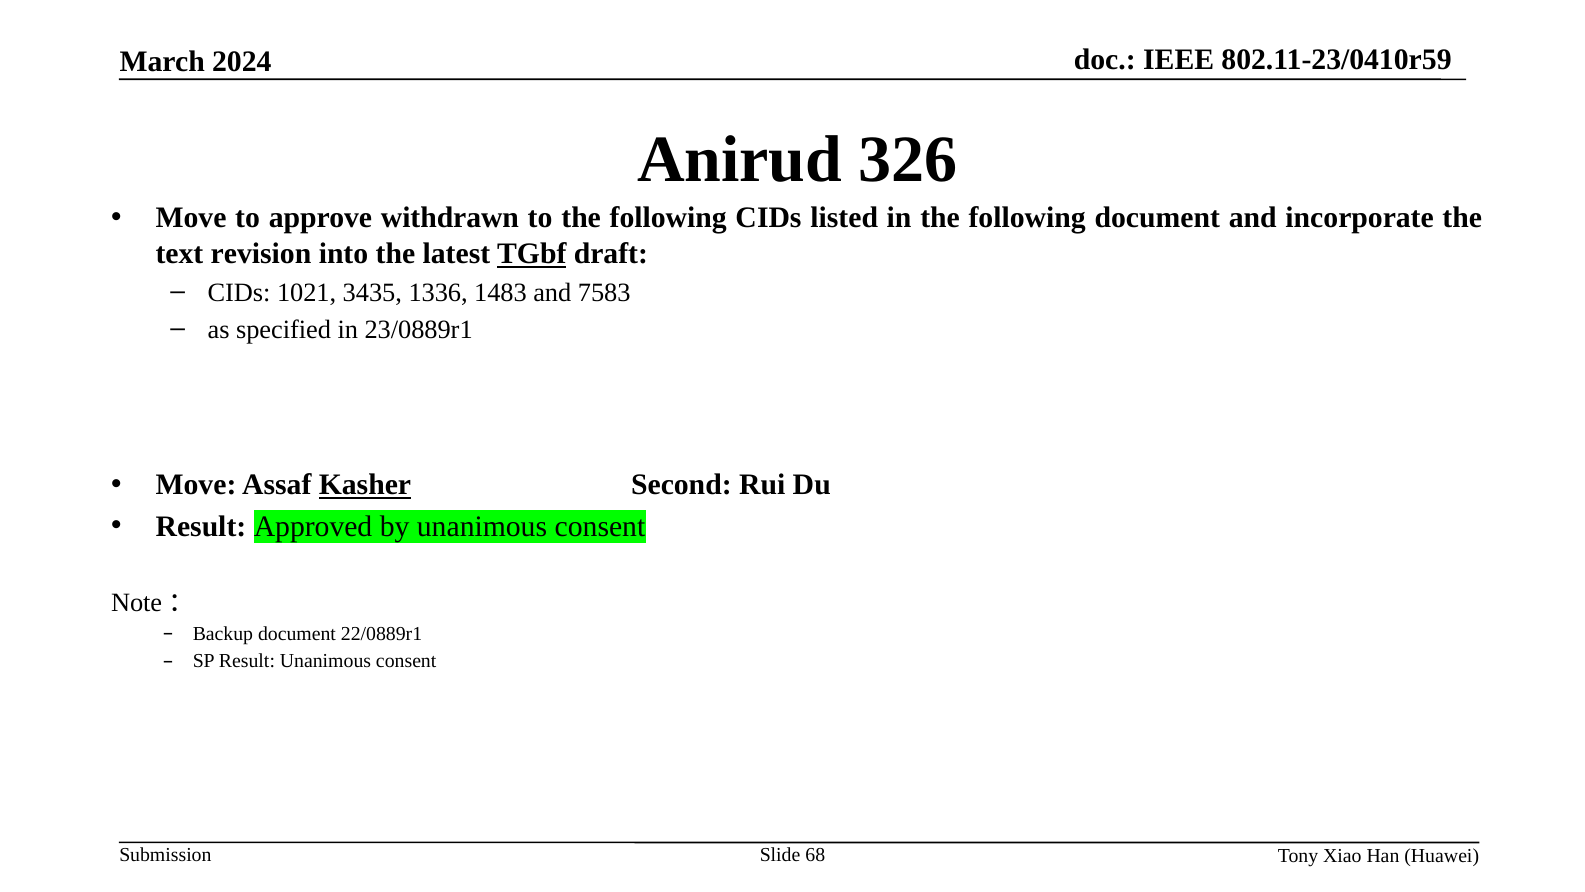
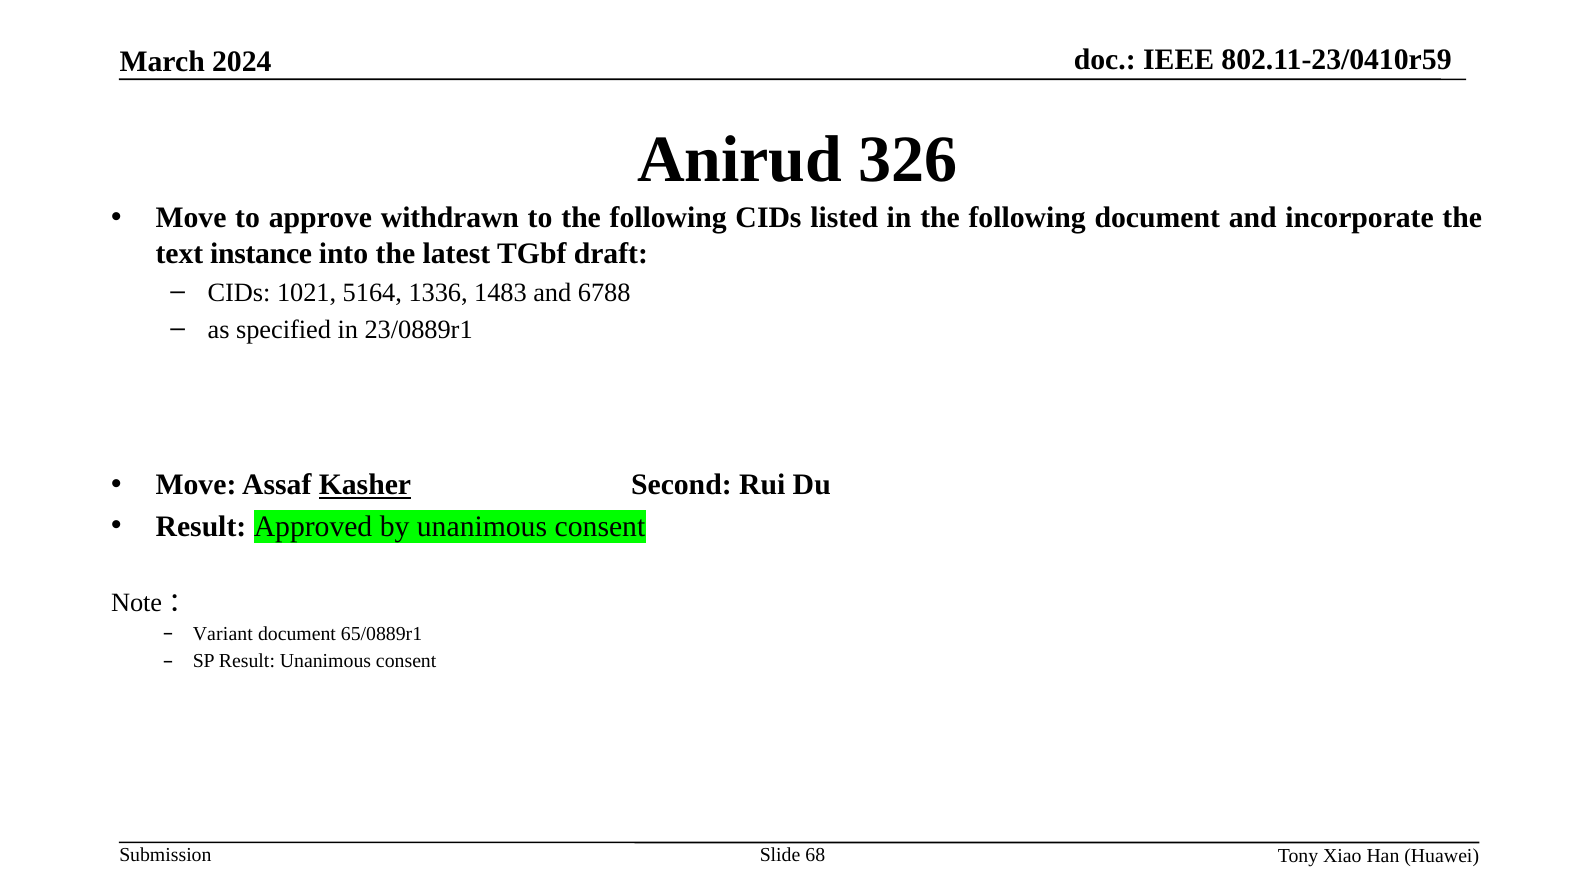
revision: revision -> instance (261, 254)
TGbf underline: present -> none (532, 254)
3435: 3435 -> 5164 (372, 292)
7583: 7583 -> 6788 (604, 292)
Backup: Backup -> Variant (223, 633)
22/0889r1: 22/0889r1 -> 65/0889r1 (382, 633)
